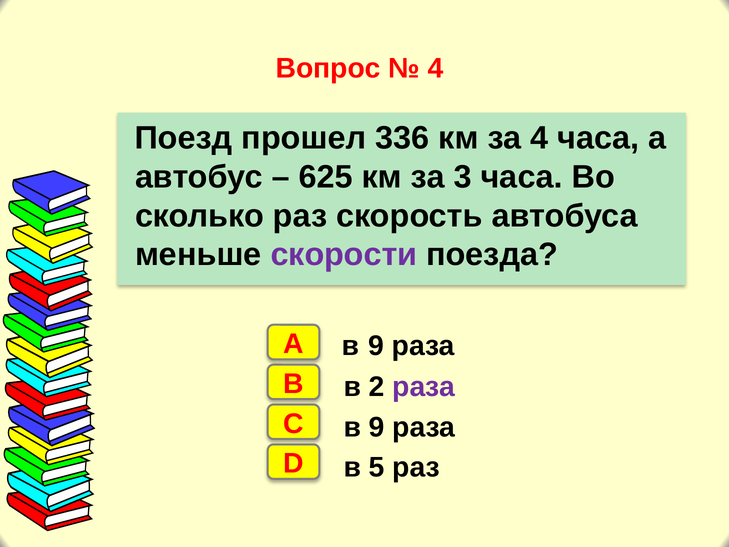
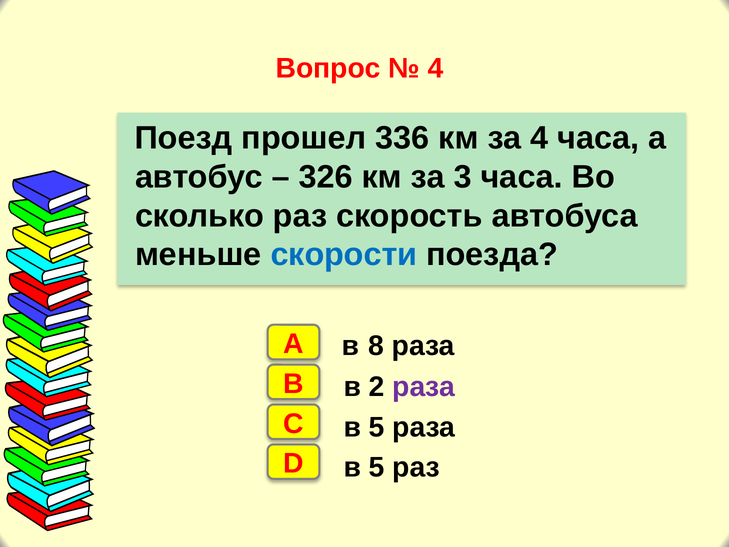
625: 625 -> 326 (326, 177)
скорости colour: purple -> blue (344, 255)
9: 9 -> 8 (376, 346)
9: 9 -> 5 (377, 427)
